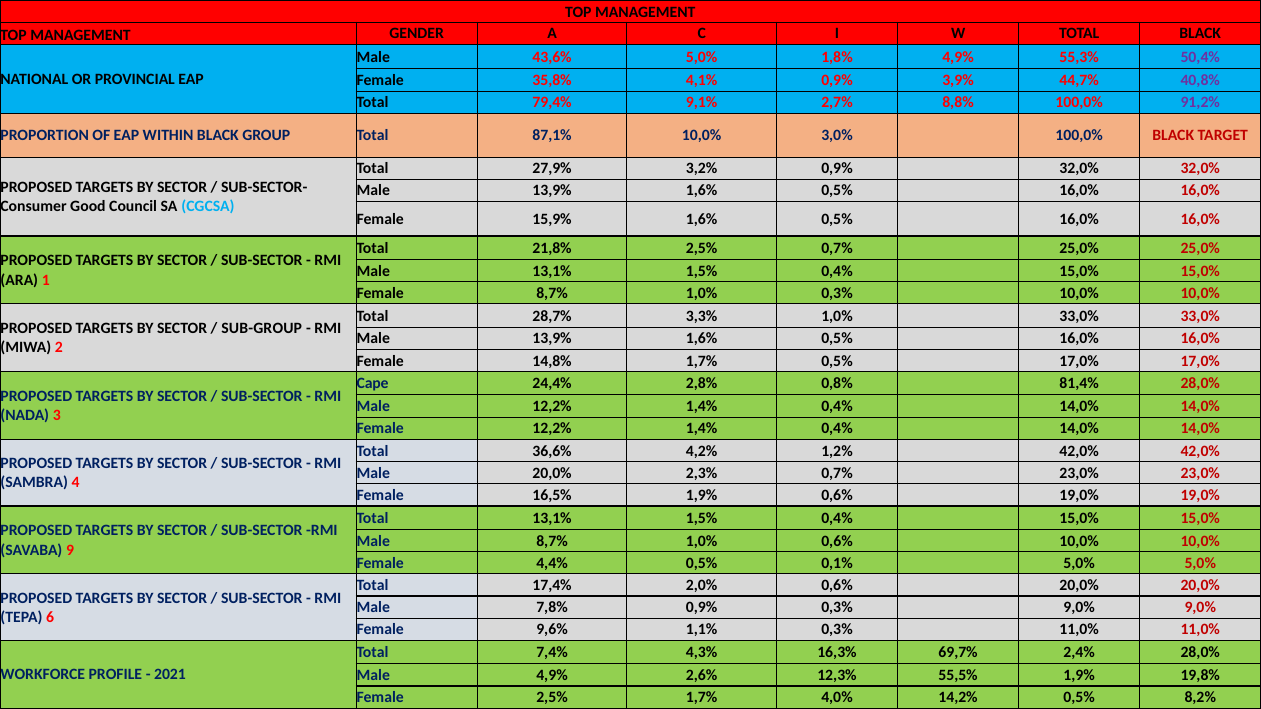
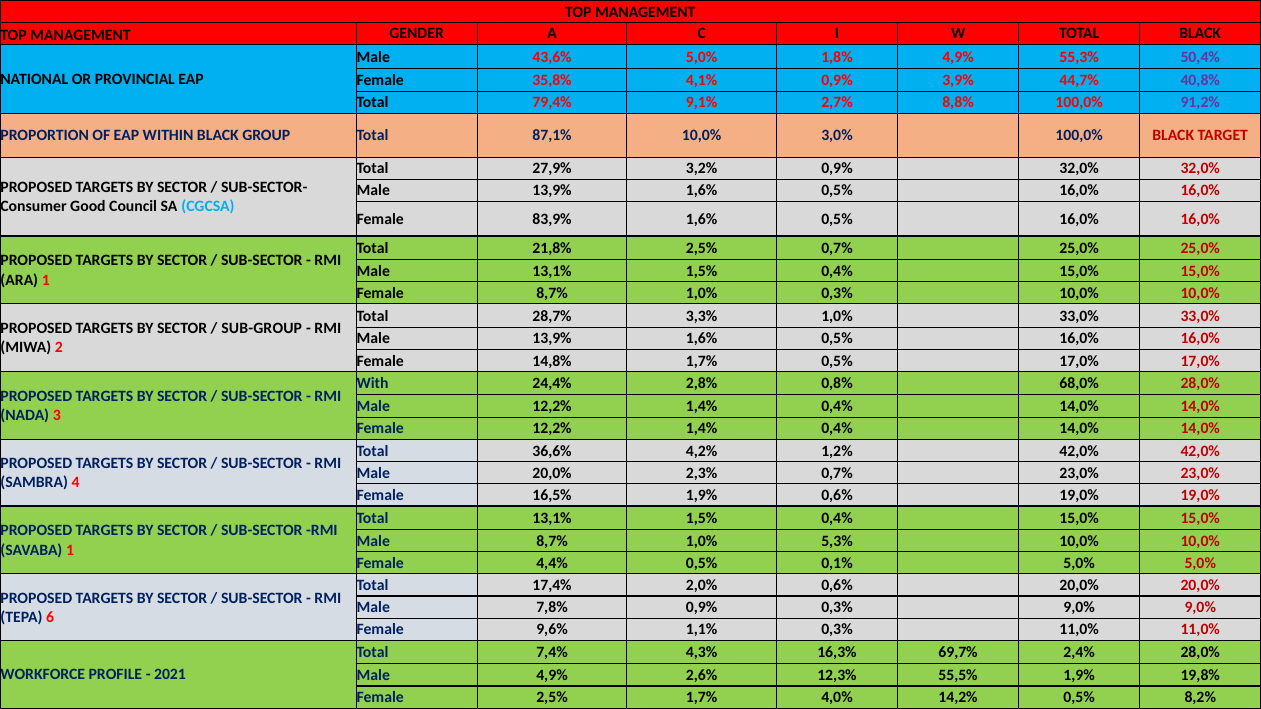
15,9%: 15,9% -> 83,9% (552, 219)
Cape: Cape -> With (373, 384)
81,4%: 81,4% -> 68,0% (1079, 384)
1,0% 0,6%: 0,6% -> 5,3% (837, 541)
SAVABA 9: 9 -> 1 (70, 550)
